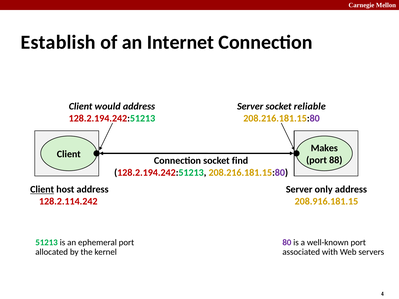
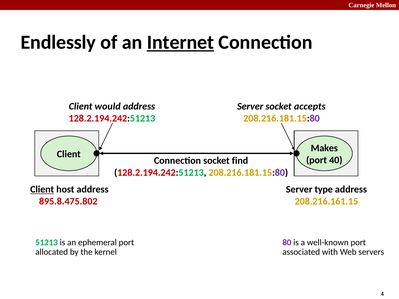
Establish: Establish -> Endlessly (58, 42)
Internet underline: none -> present (180, 42)
reliable: reliable -> accepts (310, 106)
88: 88 -> 40 (336, 160)
only: only -> type (324, 190)
128.2.114.242: 128.2.114.242 -> 895.8.475.802 (68, 202)
208.916.181.15: 208.916.181.15 -> 208.216.161.15 (326, 202)
